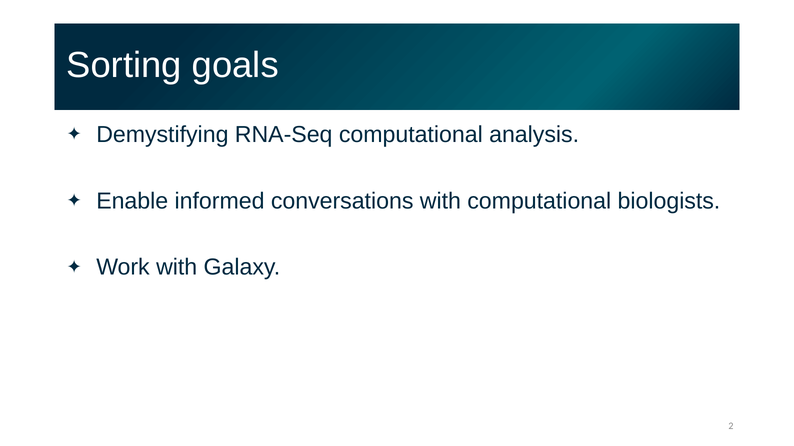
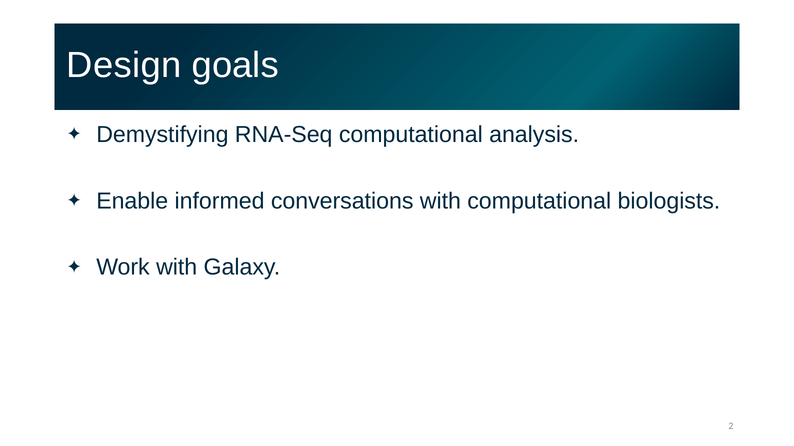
Sorting: Sorting -> Design (124, 65)
